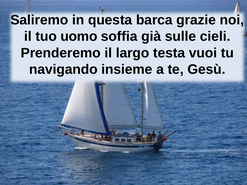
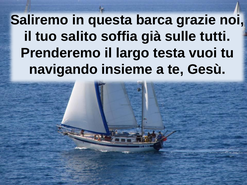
uomo: uomo -> salito (79, 37)
cieli: cieli -> tutti (215, 37)
